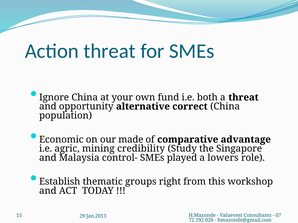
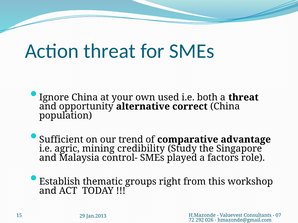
fund: fund -> used (168, 98)
Economic: Economic -> Sufficient (61, 140)
made: made -> trend (131, 140)
lowers: lowers -> factors (223, 158)
